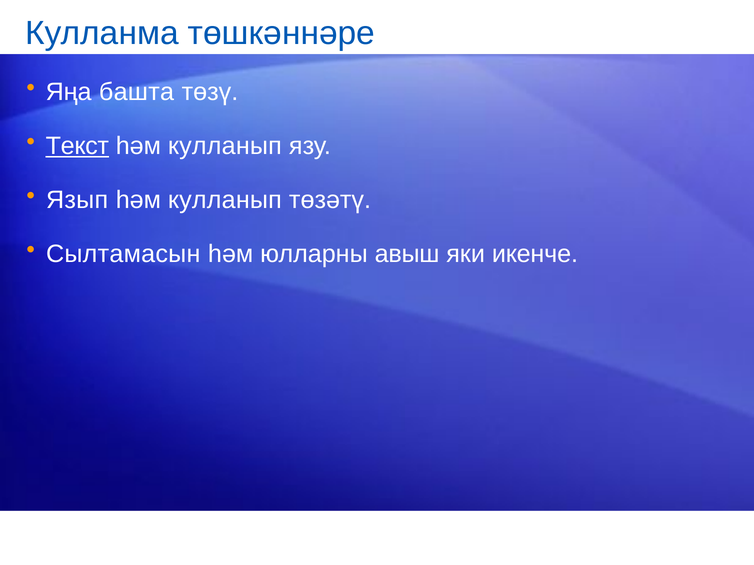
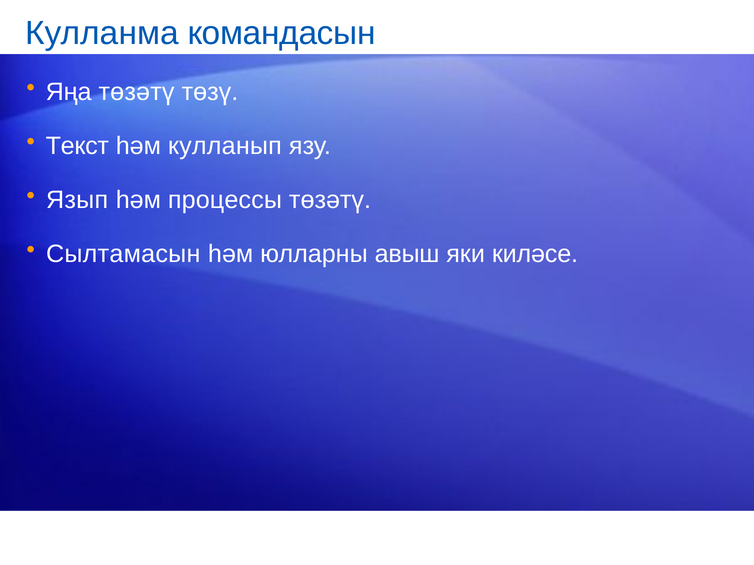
төшкәннәре: төшкәннәре -> командасын (282, 33)
Яңа башта: башта -> төзәтү (137, 92)
Текст underline: present -> none (77, 146)
кулланып: кулланып -> процессы (225, 200)
икенче: икенче -> киләсе (535, 254)
